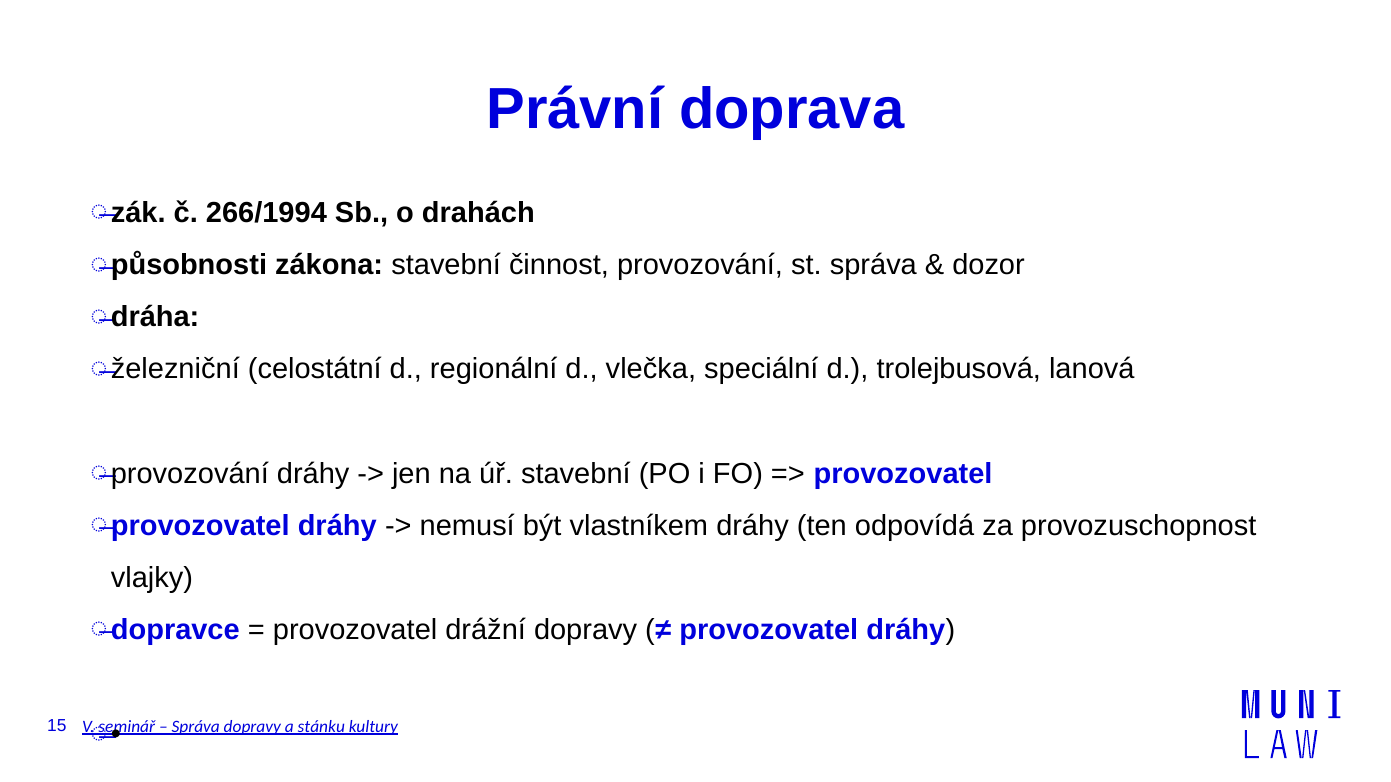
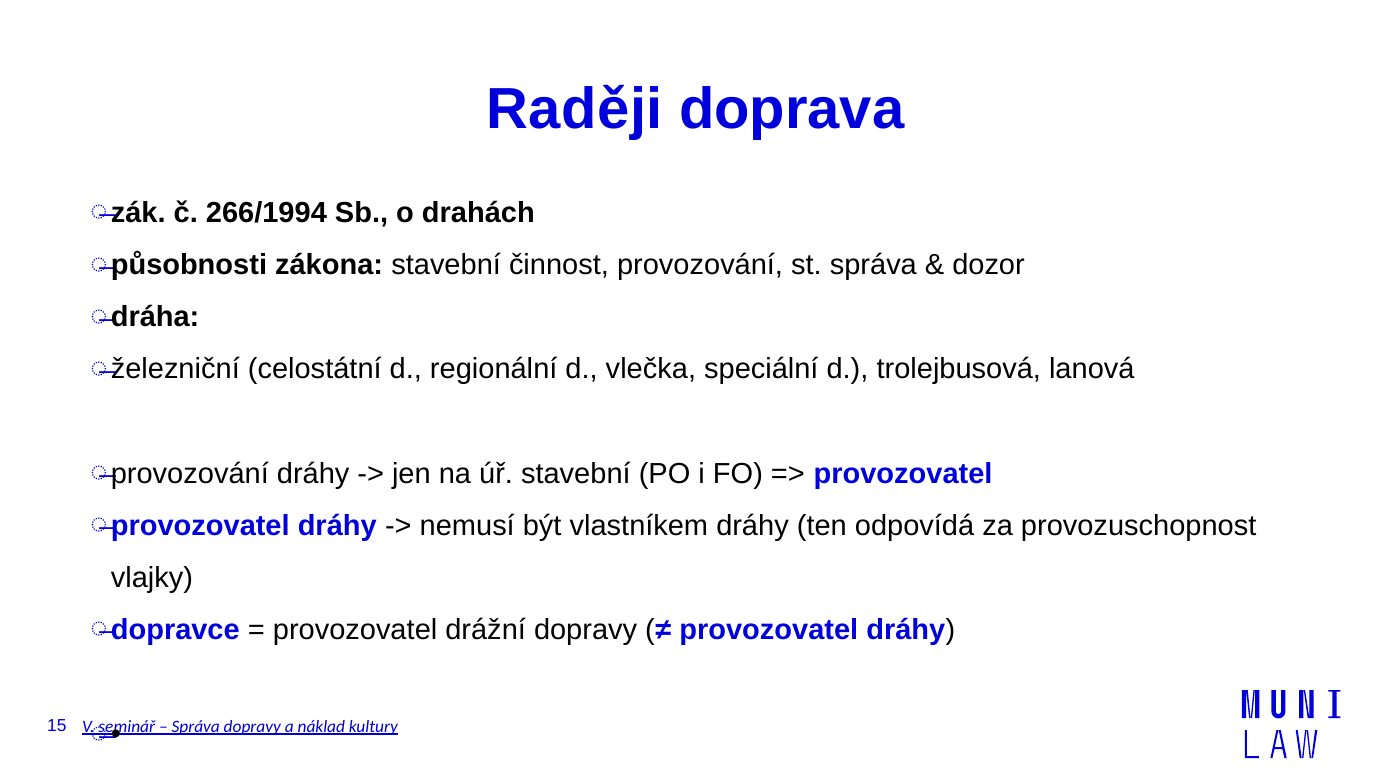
Právní: Právní -> Raději (575, 109)
stánku: stánku -> náklad (321, 727)
